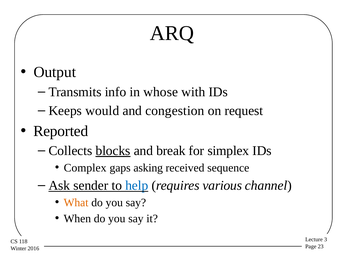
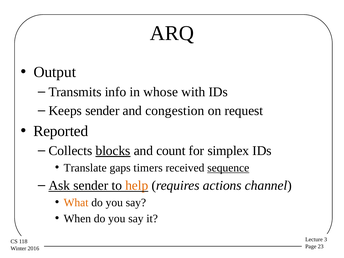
Keeps would: would -> sender (102, 111)
break: break -> count (171, 151)
Complex: Complex -> Translate (85, 168)
asking: asking -> timers (148, 168)
sequence underline: none -> present (228, 168)
help colour: blue -> orange (137, 185)
various: various -> actions (222, 185)
